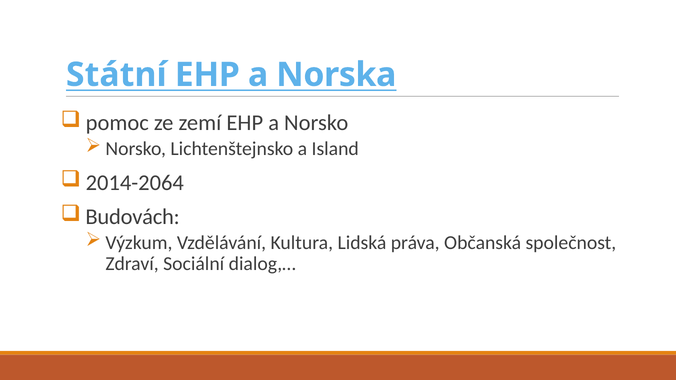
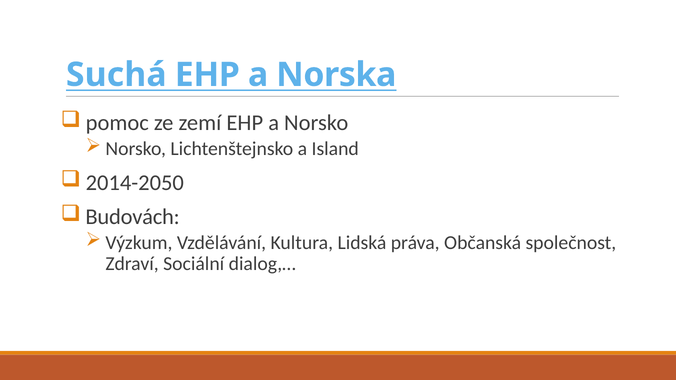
Státní: Státní -> Suchá (116, 75)
2014-2064: 2014-2064 -> 2014-2050 (135, 183)
